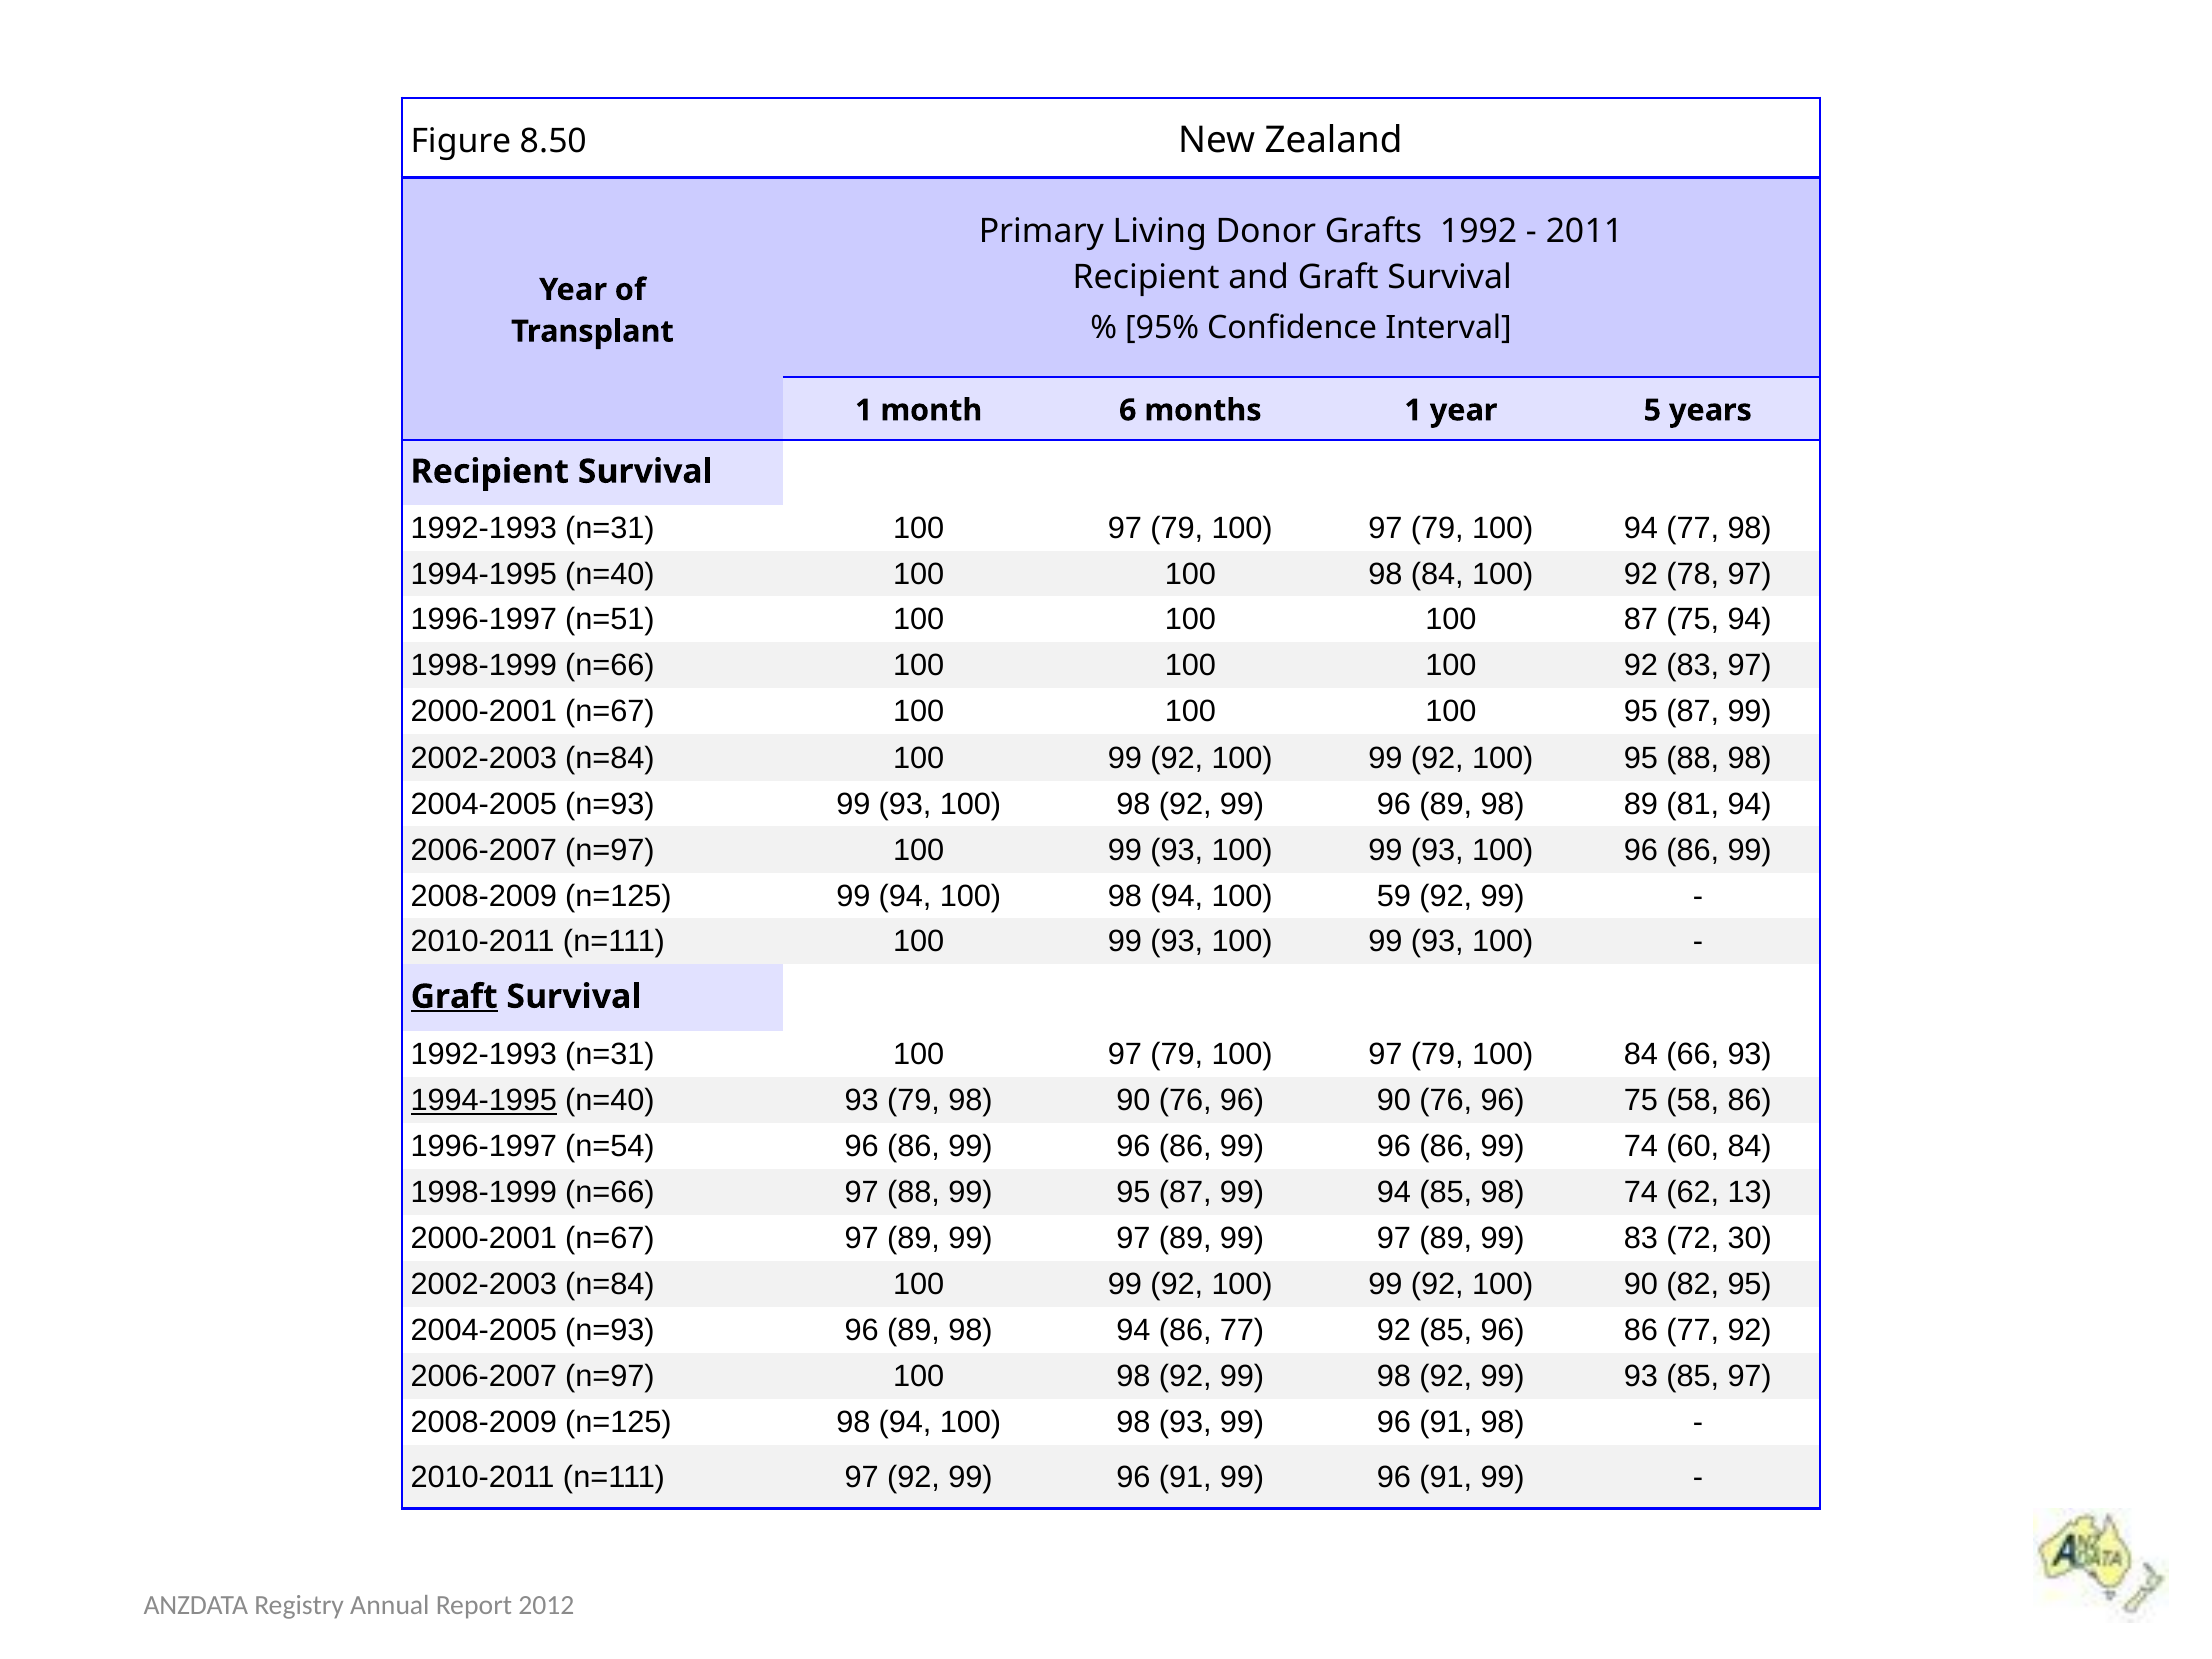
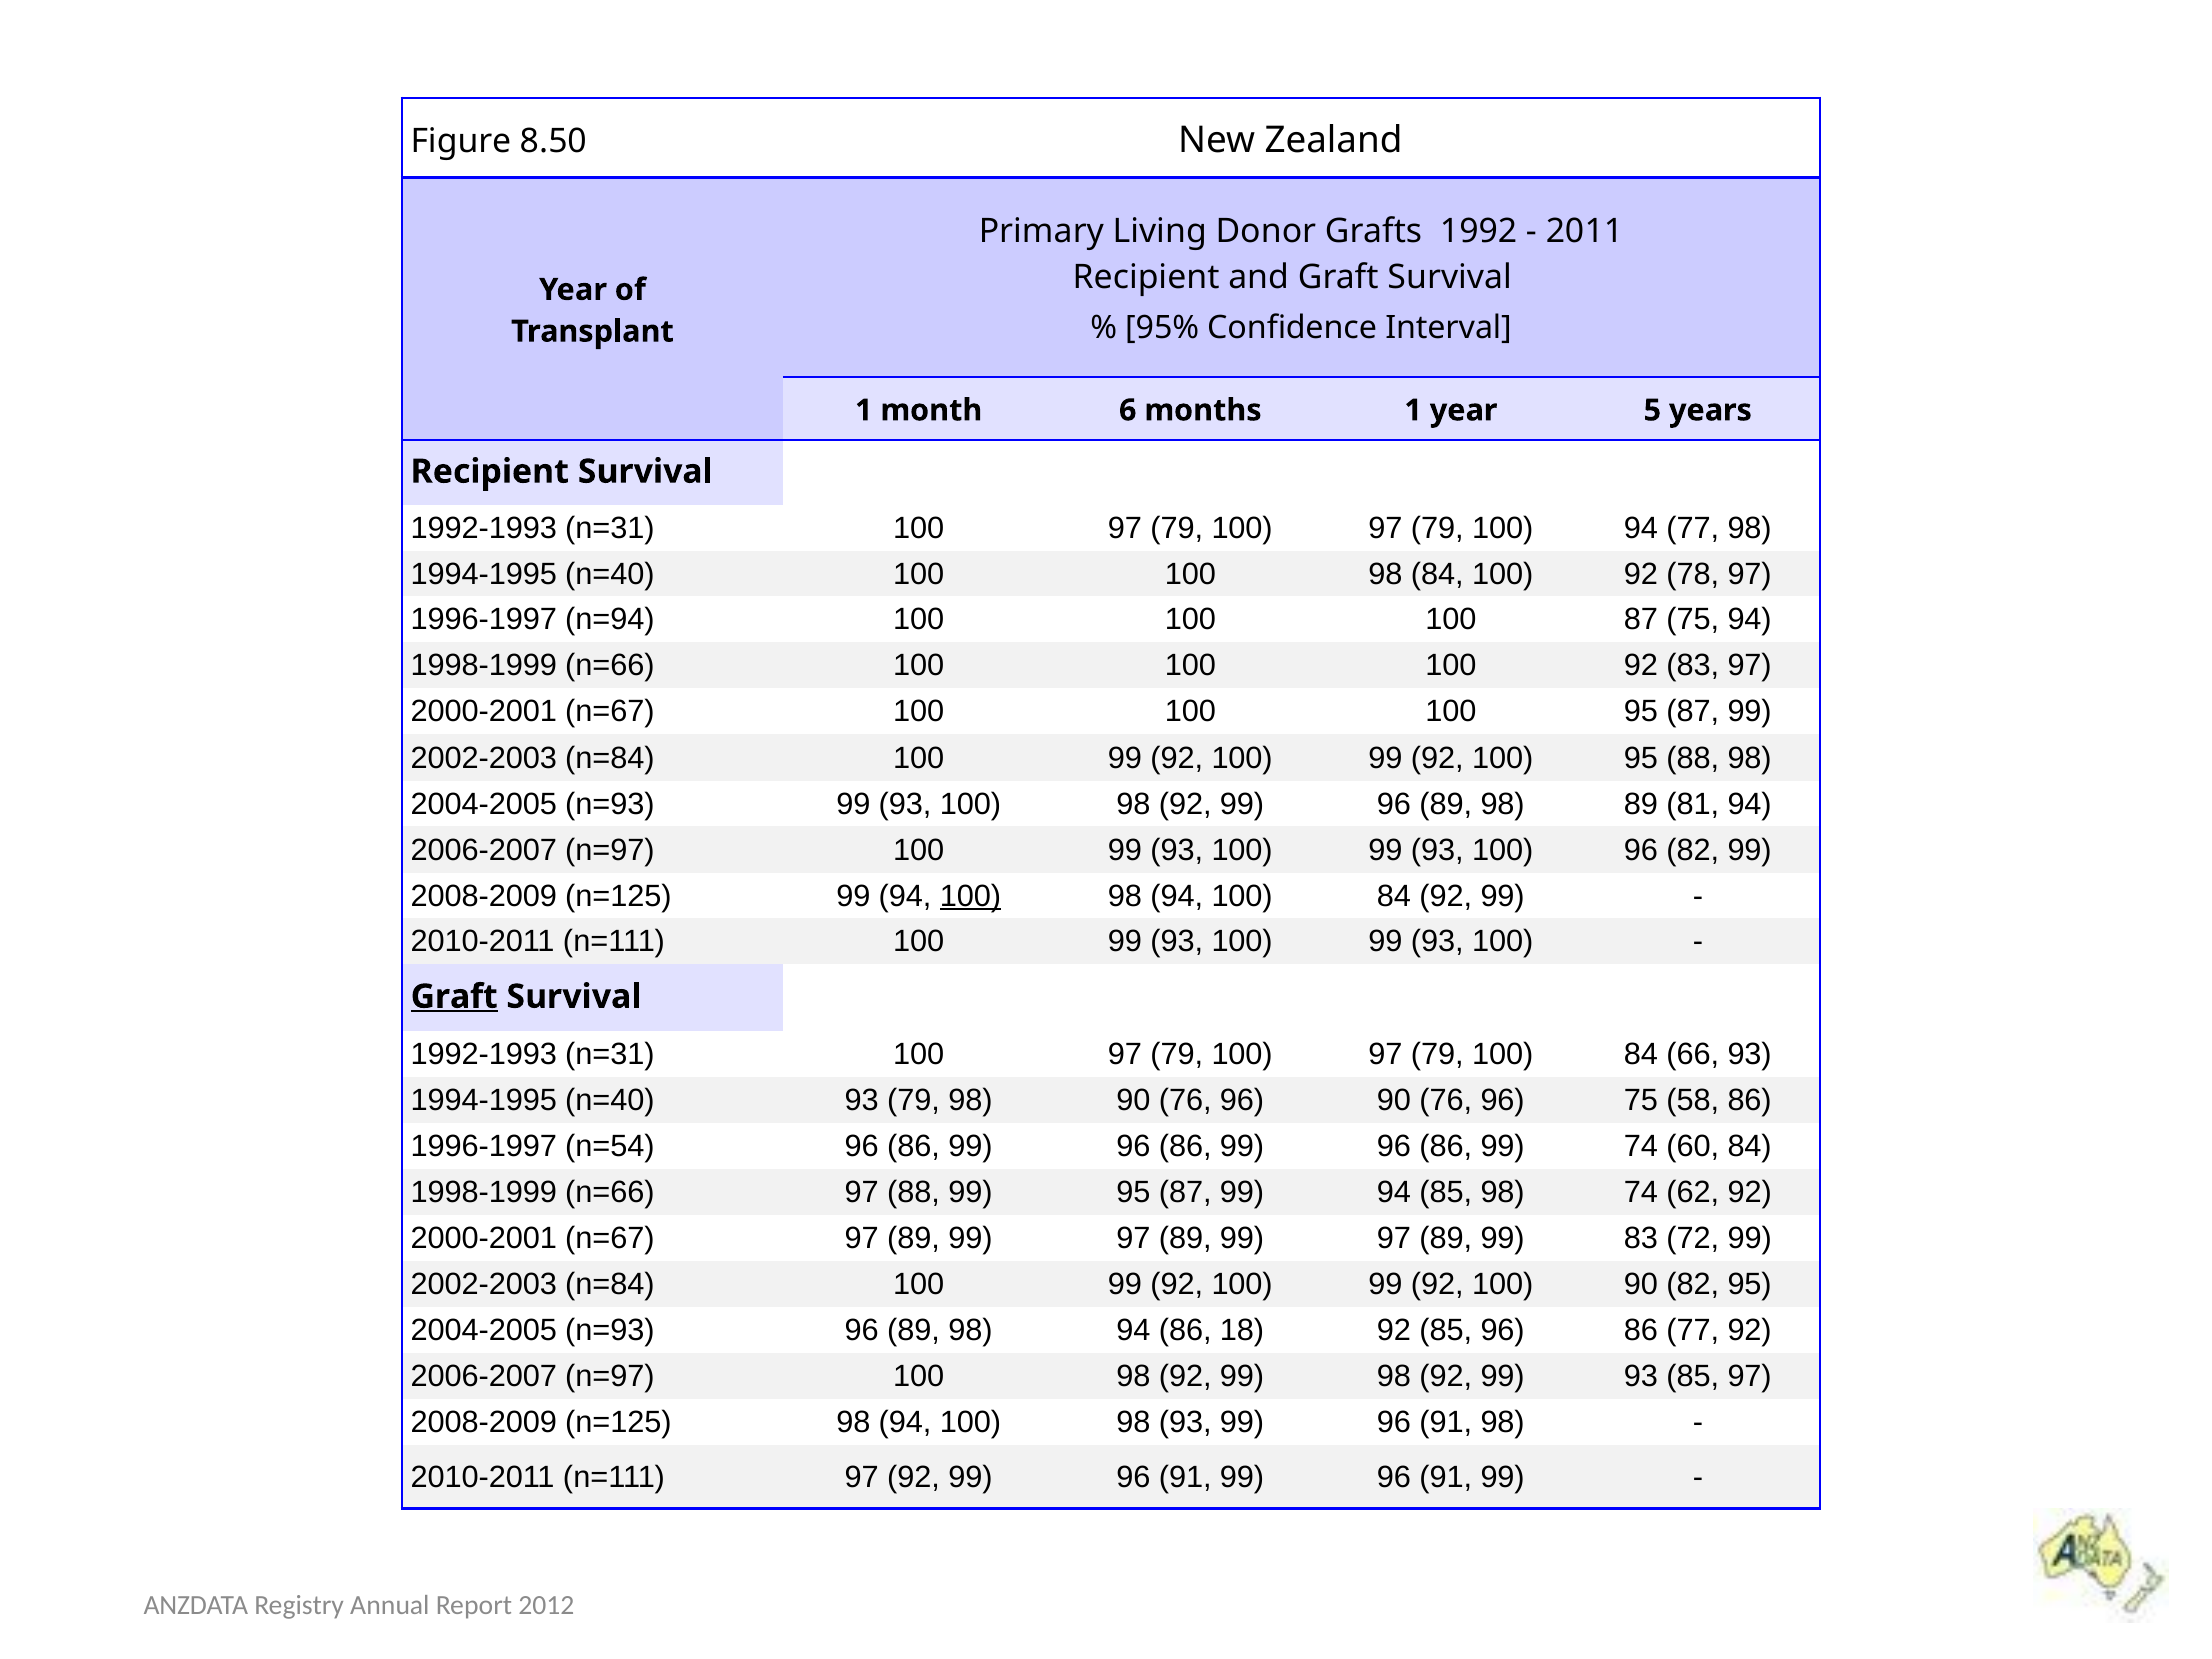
n=51: n=51 -> n=94 (610, 620)
100 96 86: 86 -> 82 (1693, 850)
100 underline: none -> present (971, 896)
94 100 59: 59 -> 84 (1394, 896)
1994-1995 underline: present -> none (484, 1100)
62 13: 13 -> 92 (1750, 1193)
72 30: 30 -> 99 (1750, 1239)
94 86 77: 77 -> 18 (1242, 1330)
